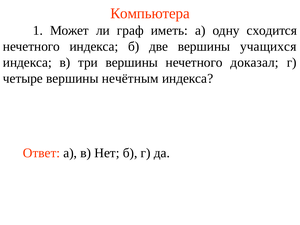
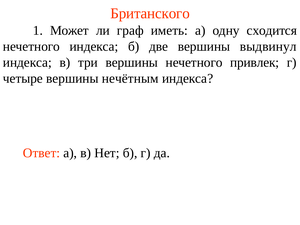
Компьютера: Компьютера -> Британского (150, 14)
учащихся: учащихся -> выдвинул (268, 46)
доказал: доказал -> привлек (255, 62)
